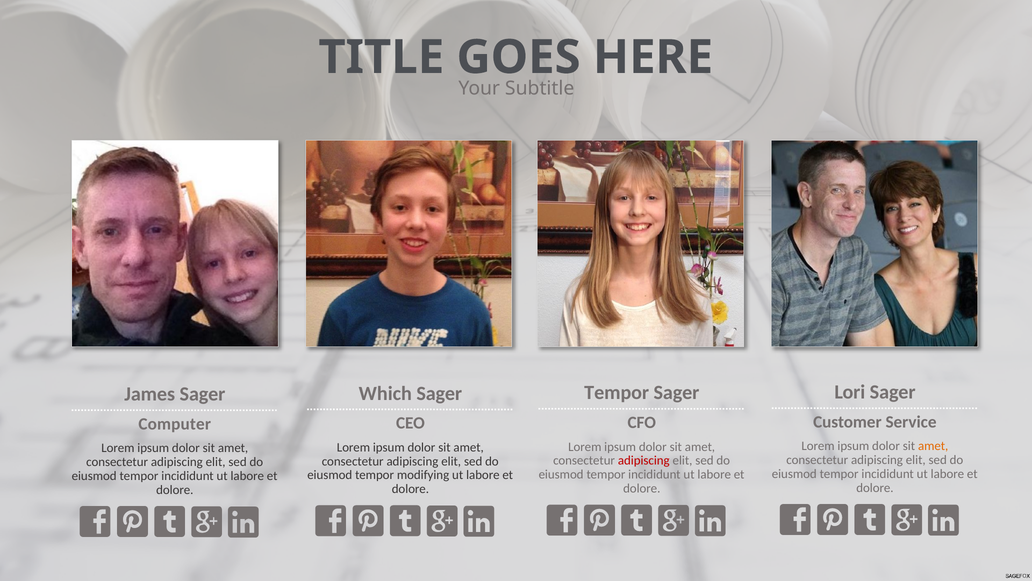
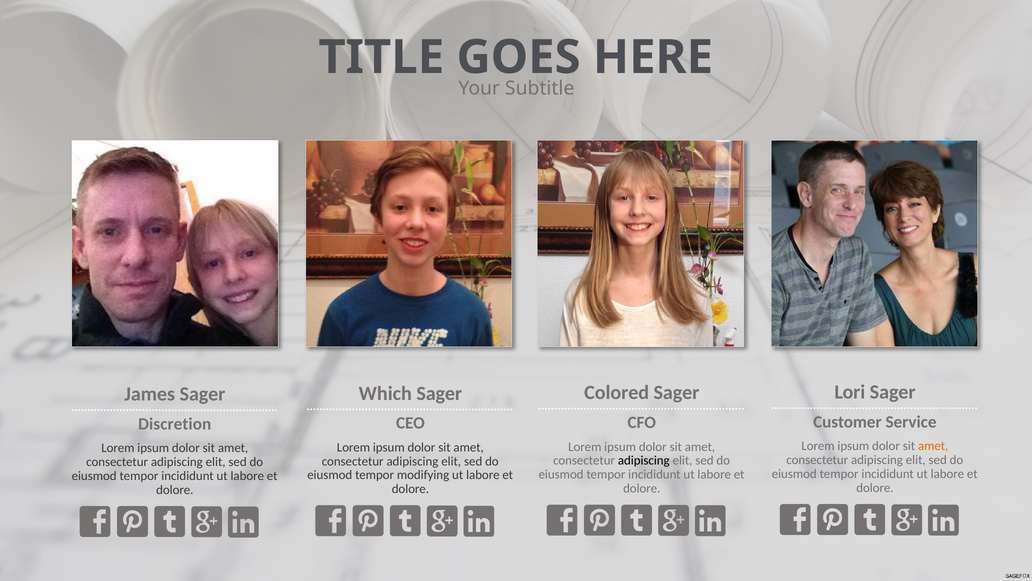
Tempor: Tempor -> Colored (617, 392)
Computer: Computer -> Discretion (175, 423)
adipiscing colour: red -> black (644, 460)
